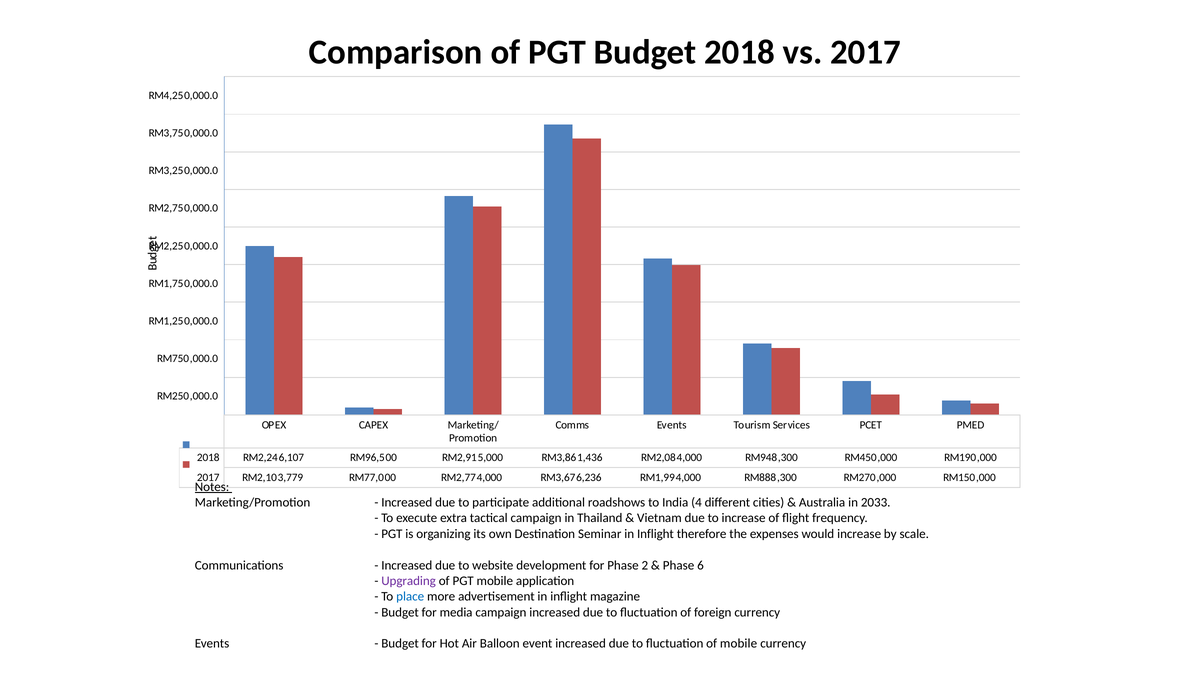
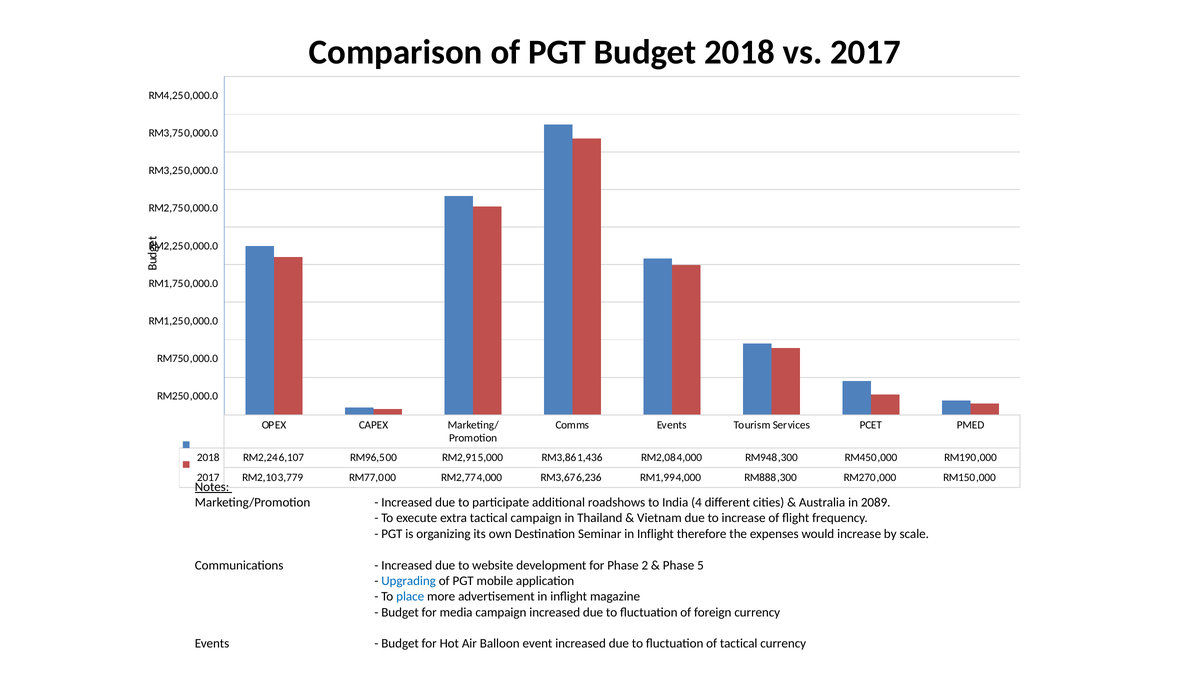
2033: 2033 -> 2089 (876, 503)
6: 6 -> 5 (700, 565)
Upgrading colour: purple -> blue (409, 581)
of mobile: mobile -> tactical (739, 644)
